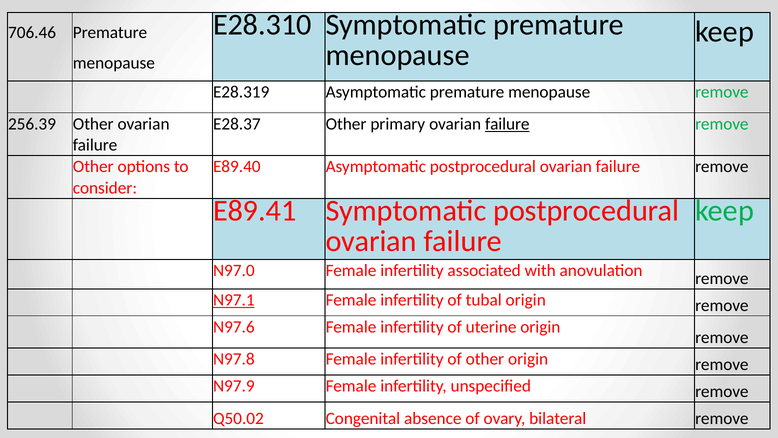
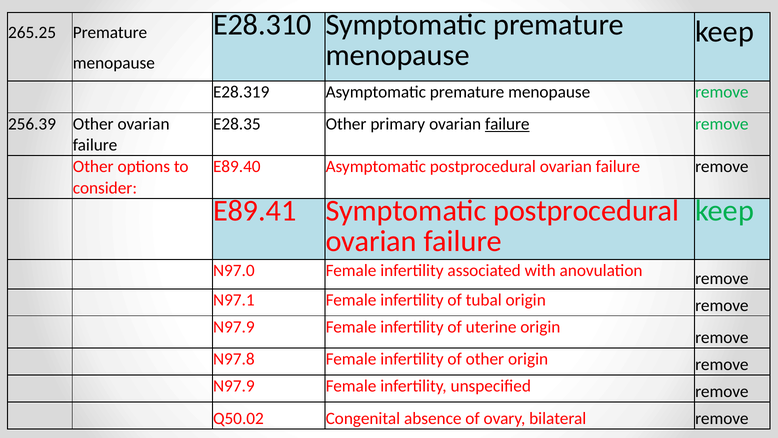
706.46: 706.46 -> 265.25 (32, 33)
E28.37: E28.37 -> E28.35 (237, 124)
N97.1 underline: present -> none (234, 300)
N97.6: N97.6 -> N97.9 (234, 327)
